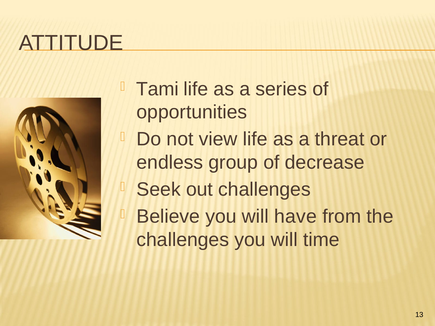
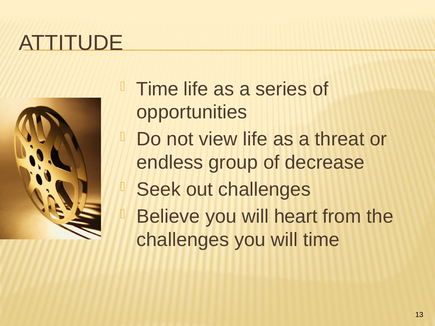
Tami: Tami -> Time (157, 89)
have: have -> heart (296, 217)
